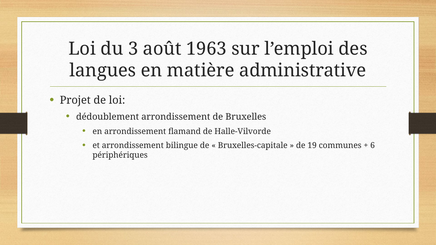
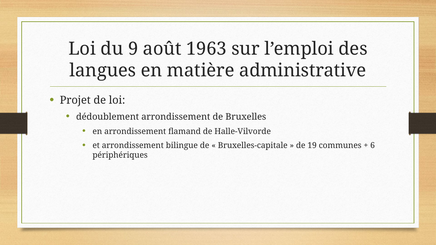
3: 3 -> 9 (133, 49)
